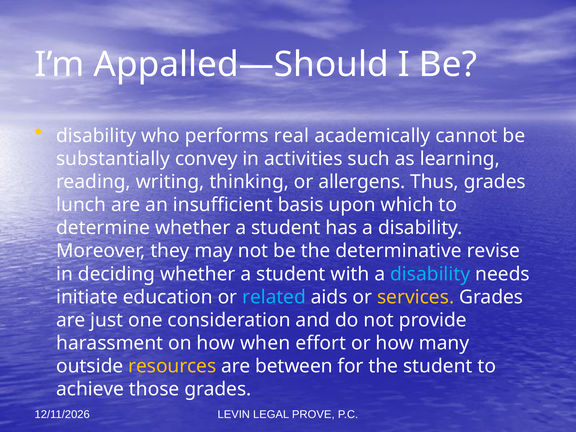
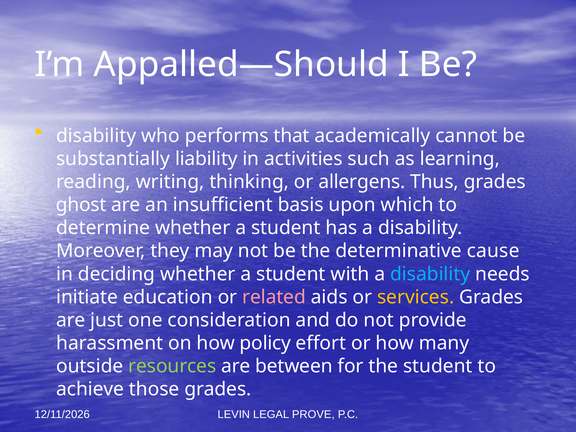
real: real -> that (292, 136)
convey: convey -> liability (206, 159)
lunch: lunch -> ghost (81, 205)
revise: revise -> cause (493, 251)
related colour: light blue -> pink (274, 297)
when: when -> policy (265, 343)
resources colour: yellow -> light green (172, 366)
